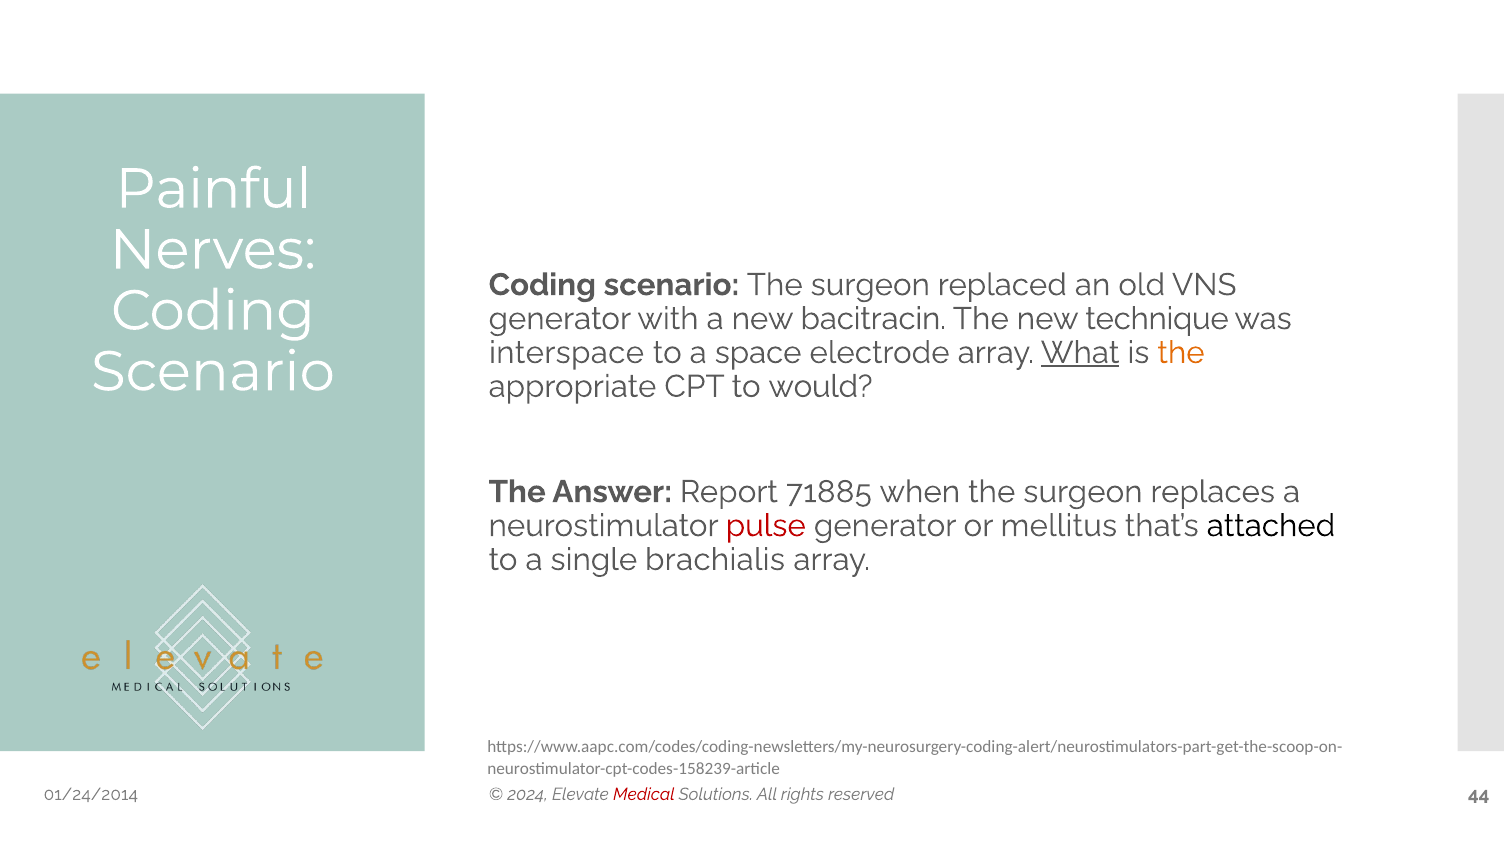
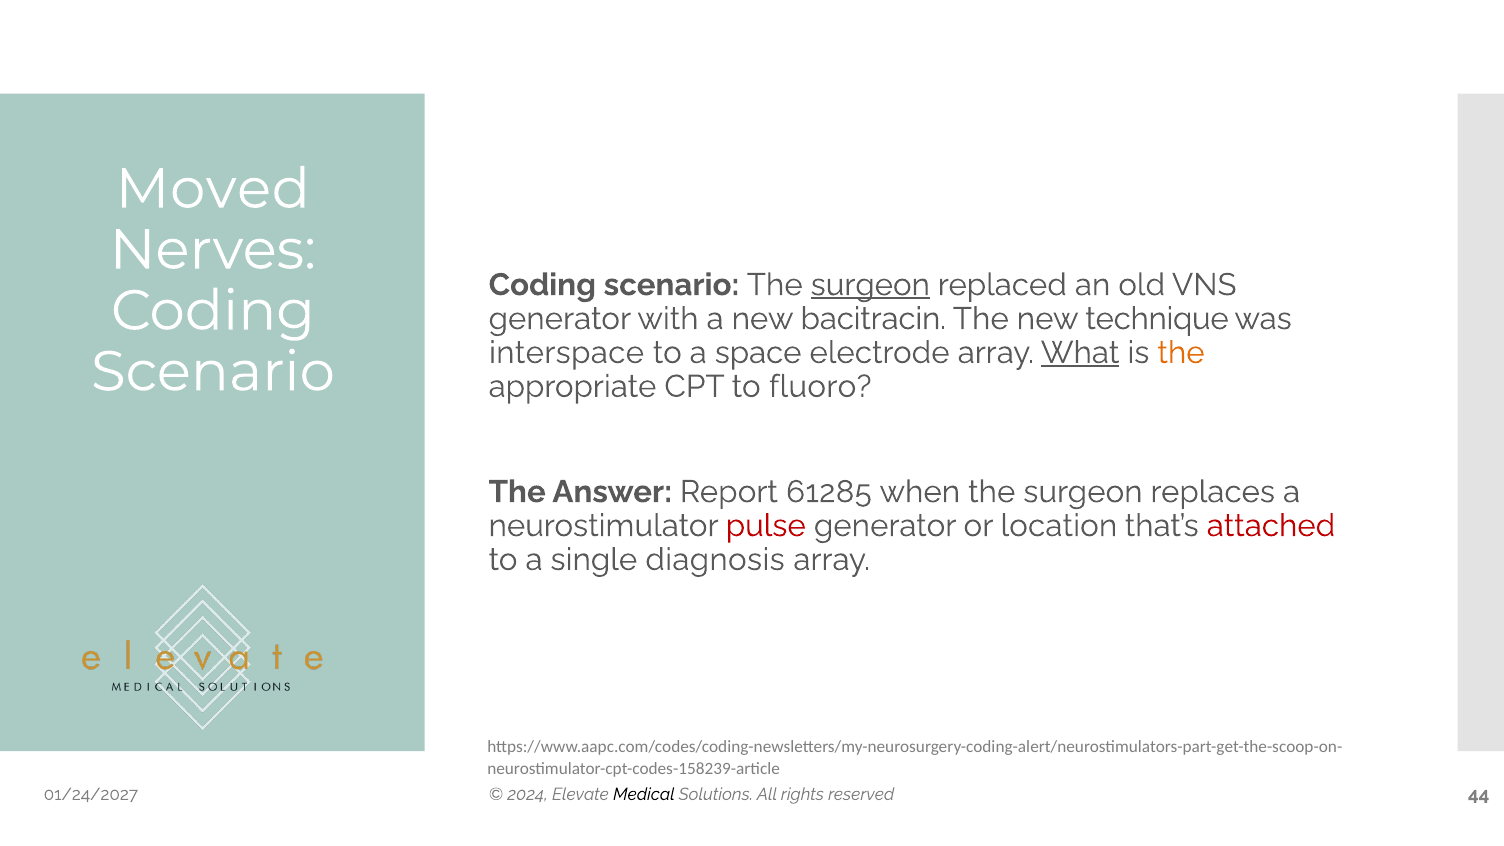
Painful: Painful -> Moved (213, 189)
surgeon underline: none -> present (870, 285)
would: would -> fluoro (820, 386)
71885: 71885 -> 61285 (829, 492)
mellitus: mellitus -> location (1059, 526)
attached colour: black -> red (1271, 526)
brachialis: brachialis -> diagnosis (715, 560)
01/24/2014: 01/24/2014 -> 01/24/2027 (91, 794)
Medical colour: red -> black (644, 794)
